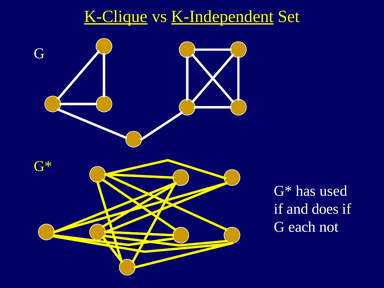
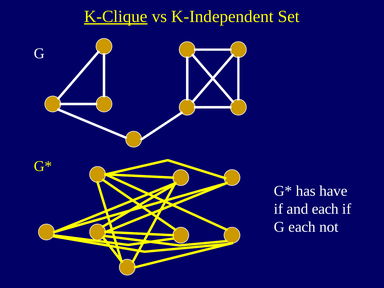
K-Independent underline: present -> none (222, 17)
used: used -> have (333, 191)
and does: does -> each (325, 209)
